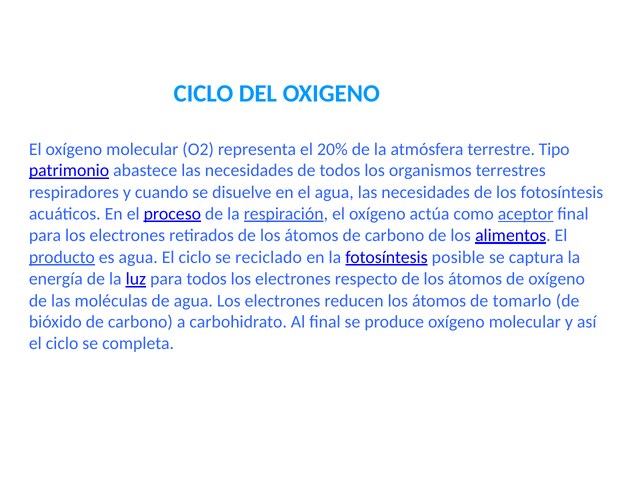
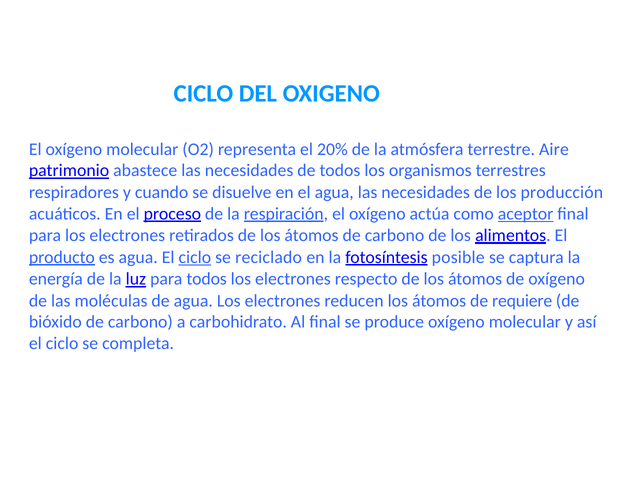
Tipo: Tipo -> Aire (554, 149)
los fotosíntesis: fotosíntesis -> producción (562, 192)
ciclo underline: none -> present (195, 257)
tomarlo: tomarlo -> requiere (522, 300)
